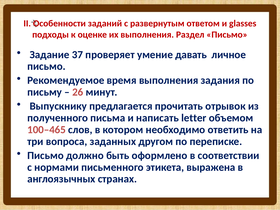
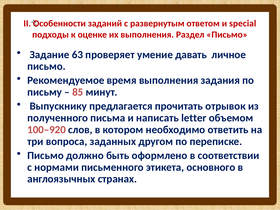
glasses: glasses -> special (243, 23)
37: 37 -> 63 (77, 55)
26: 26 -> 85 (78, 92)
100–465: 100–465 -> 100–920 (47, 130)
выражена: выражена -> основного (211, 167)
